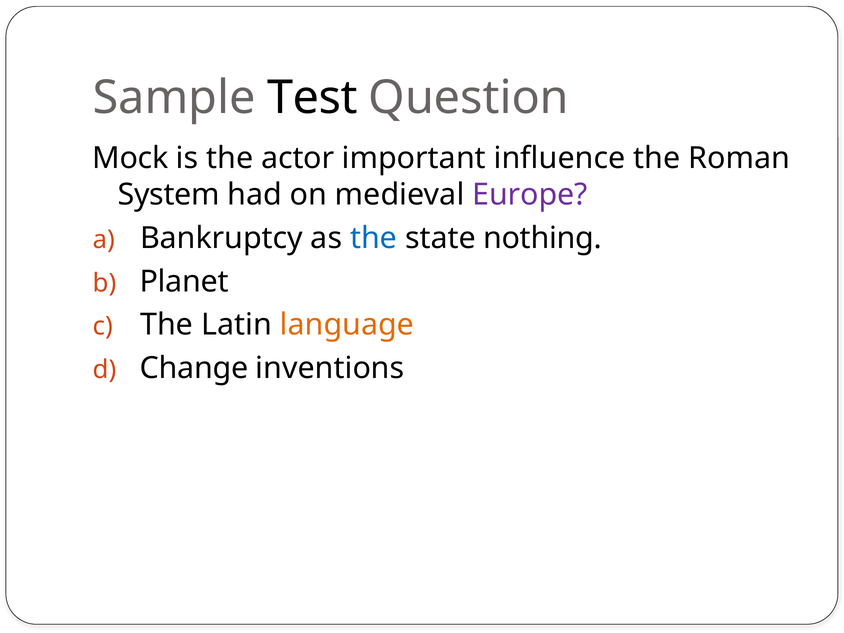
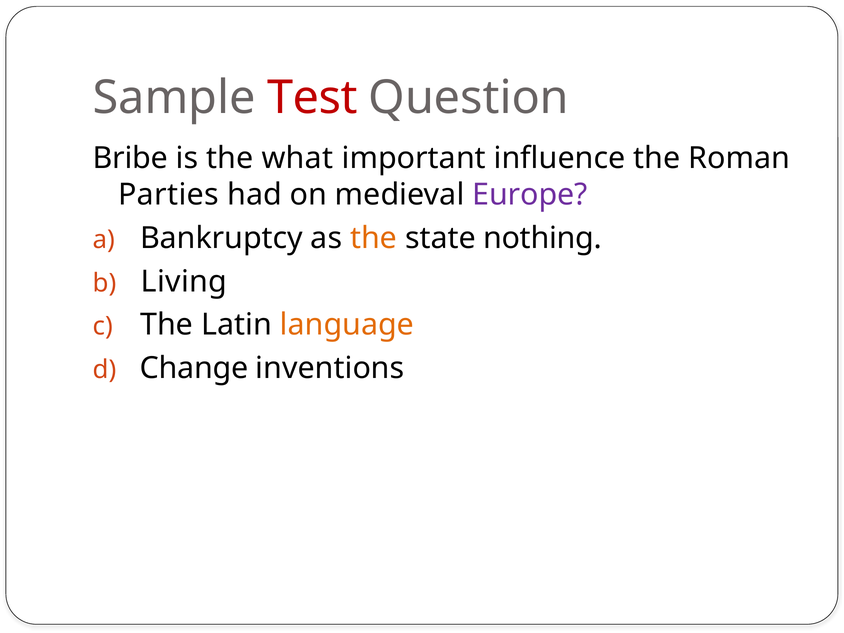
Test colour: black -> red (312, 98)
Mock: Mock -> Bribe (130, 158)
actor: actor -> what (297, 158)
System: System -> Parties (169, 195)
the colour: blue -> orange (374, 238)
Planet: Planet -> Living (184, 281)
